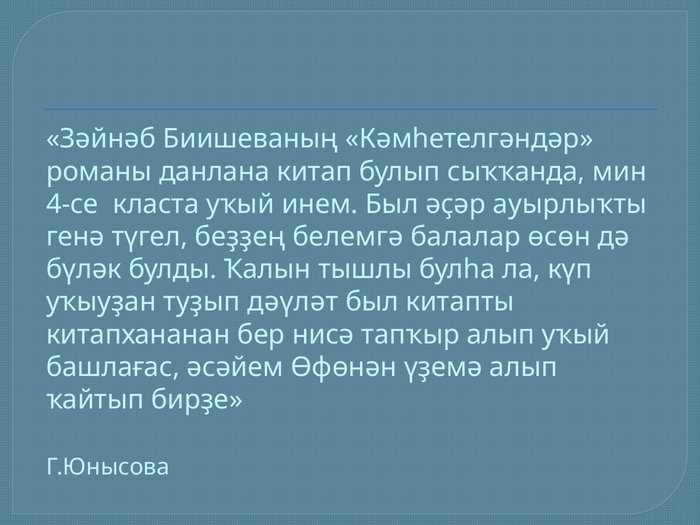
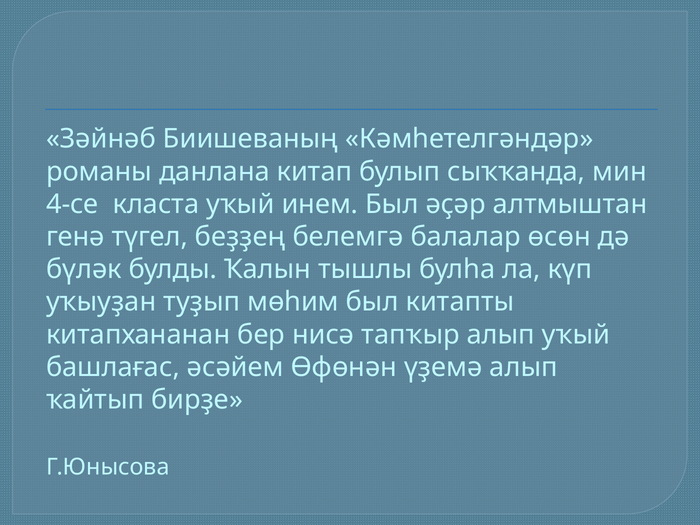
ауырлыҡты: ауырлыҡты -> алтмыштан (570, 204)
дәүләт: дәүләт -> мөһим (293, 302)
